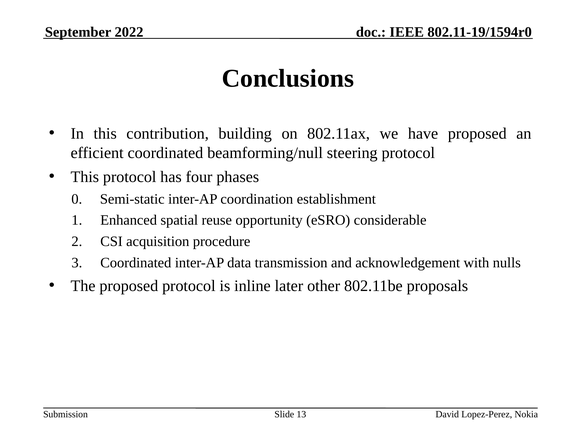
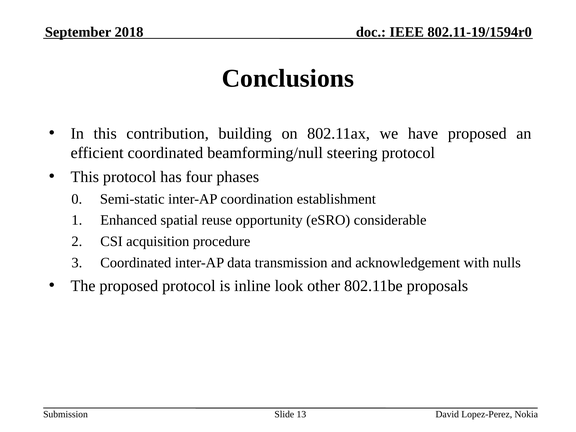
2022: 2022 -> 2018 (129, 32)
later: later -> look (289, 286)
